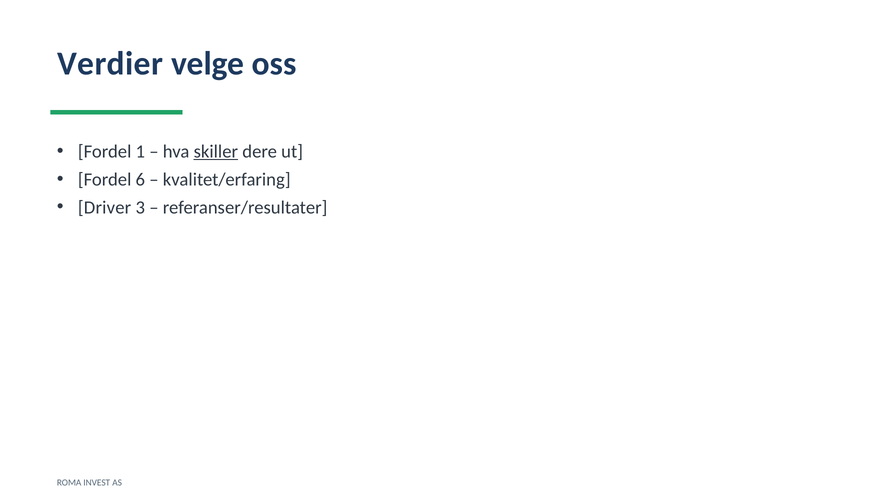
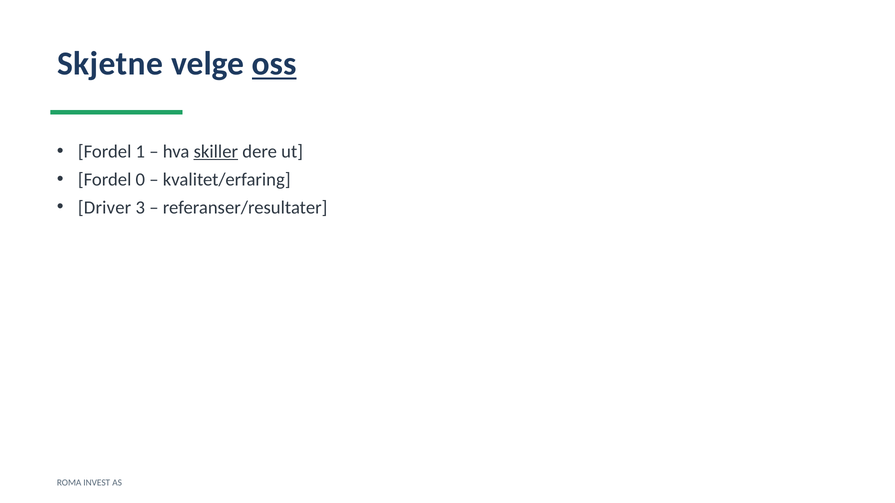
Verdier: Verdier -> Skjetne (110, 64)
oss underline: none -> present (274, 64)
6: 6 -> 0 (140, 180)
